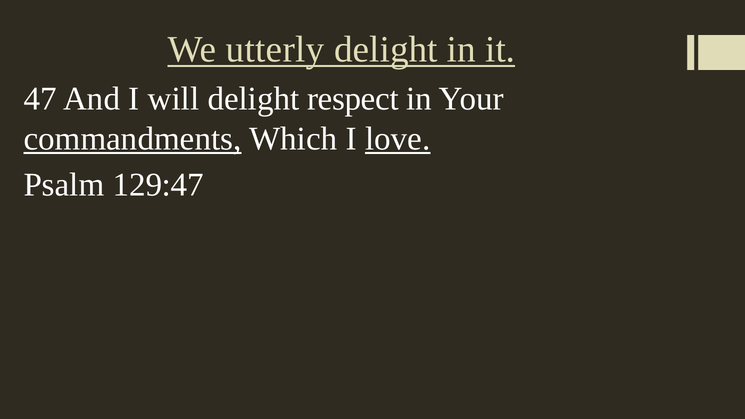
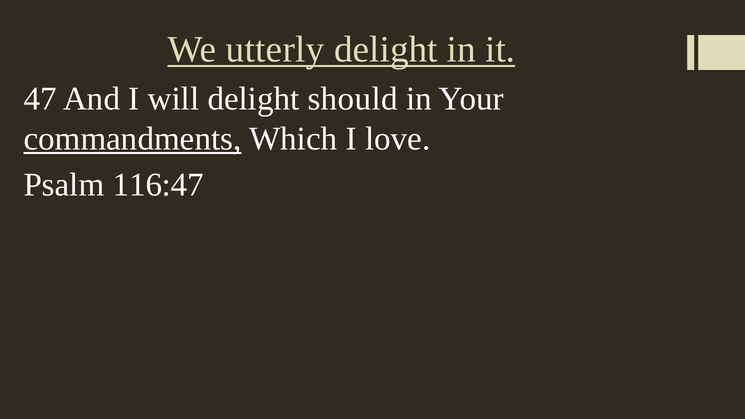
respect: respect -> should (353, 99)
love underline: present -> none (398, 139)
129:47: 129:47 -> 116:47 (158, 185)
